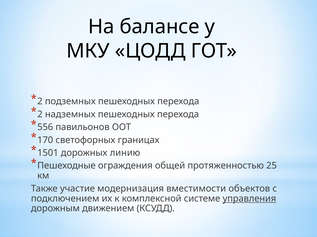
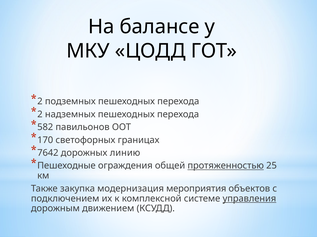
556: 556 -> 582 (45, 128)
1501: 1501 -> 7642 (48, 153)
протяженностью underline: none -> present (226, 166)
участие: участие -> закупка (78, 189)
вместимости: вместимости -> мероприятия (196, 189)
